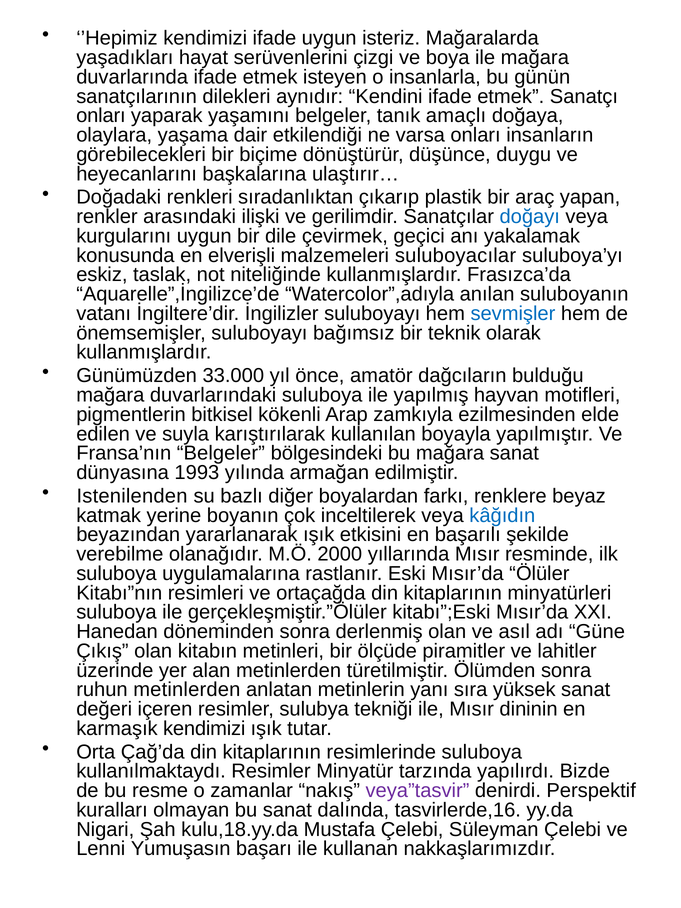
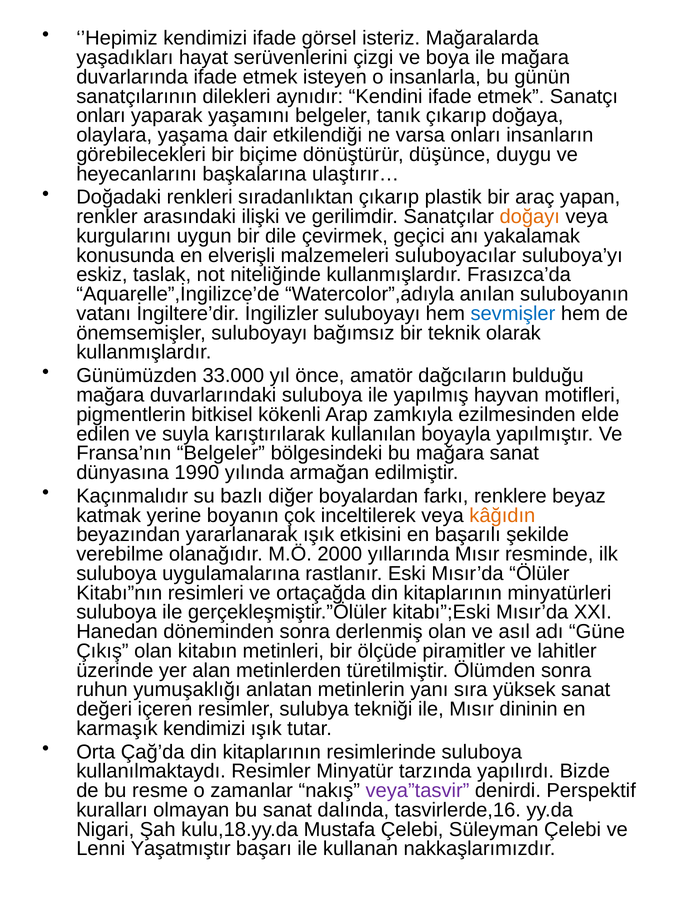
ifade uygun: uygun -> görsel (329, 38)
tanık amaçlı: amaçlı -> çıkarıp (456, 116)
doğayı colour: blue -> orange (530, 217)
1993: 1993 -> 1990 (197, 473)
Istenilenden: Istenilenden -> Kaçınmalıdır (132, 496)
kâğıdın colour: blue -> orange (502, 515)
ruhun metinlerden: metinlerden -> yumuşaklığı (187, 690)
Yumuşasın: Yumuşasın -> Yaşatmıştır (181, 849)
